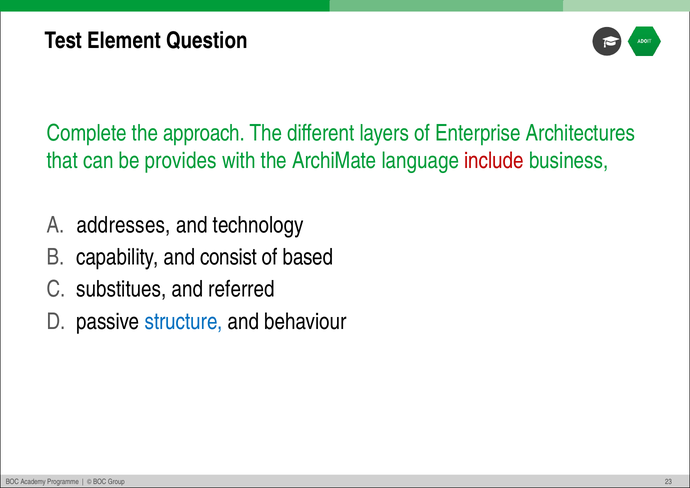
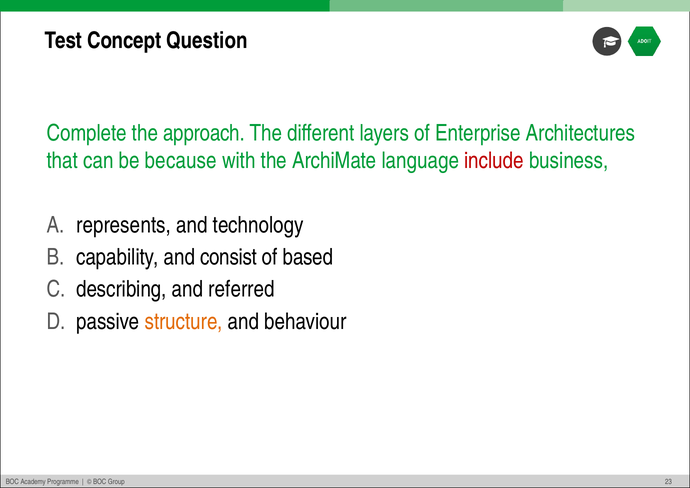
Element: Element -> Concept (124, 41)
provides: provides -> because (181, 161)
addresses: addresses -> represents (124, 225)
substitues: substitues -> describing (121, 289)
structure colour: blue -> orange (184, 321)
